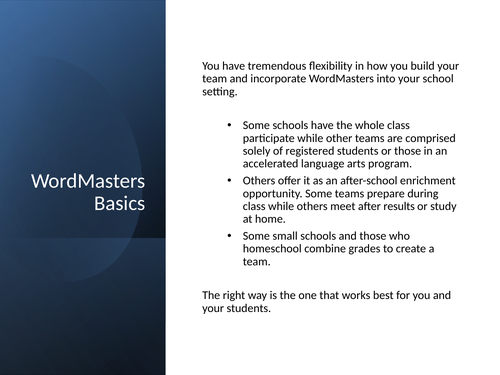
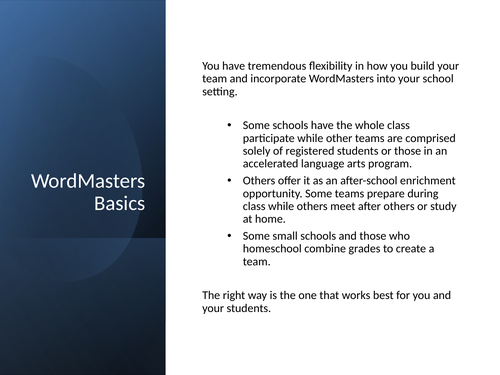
after results: results -> others (399, 206)
